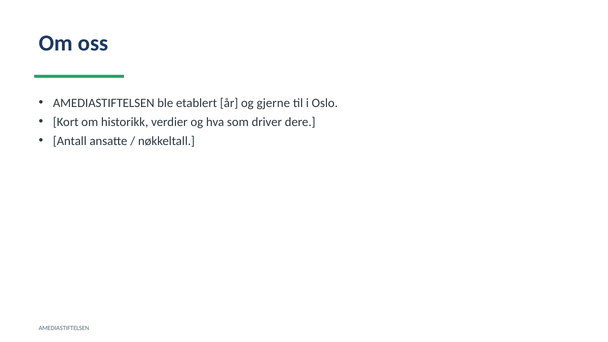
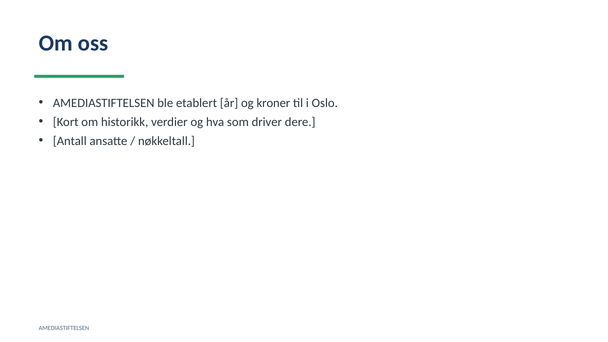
gjerne: gjerne -> kroner (273, 103)
